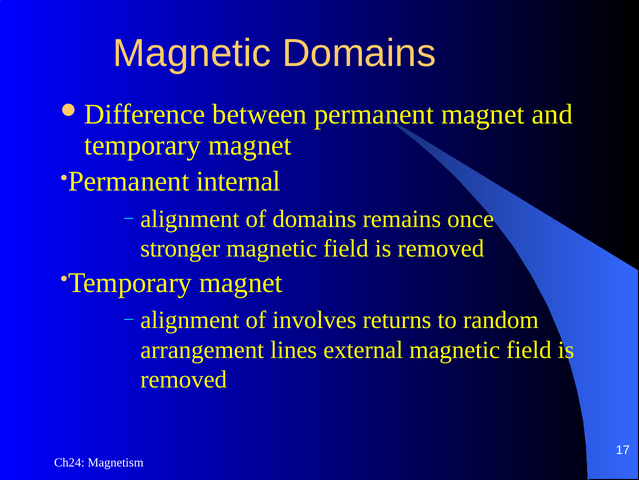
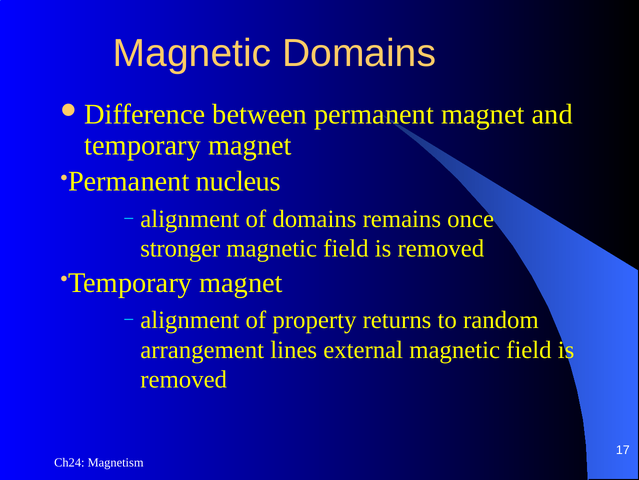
internal: internal -> nucleus (238, 181)
involves: involves -> property (314, 319)
